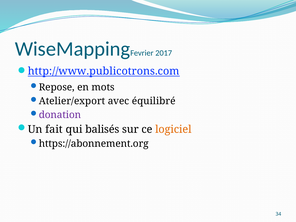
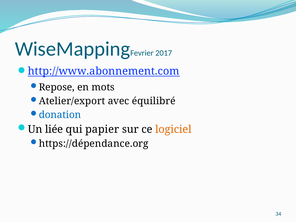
http://www.publicotrons.com: http://www.publicotrons.com -> http://www.abonnement.com (104, 71)
donation colour: purple -> blue (60, 115)
fait: fait -> liée (54, 129)
balisés: balisés -> papier (102, 129)
https://abonnement.org: https://abonnement.org -> https://dépendance.org (94, 144)
